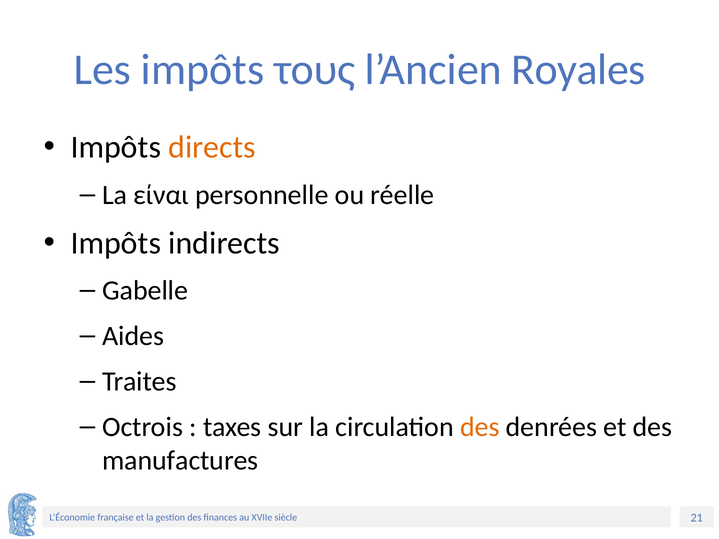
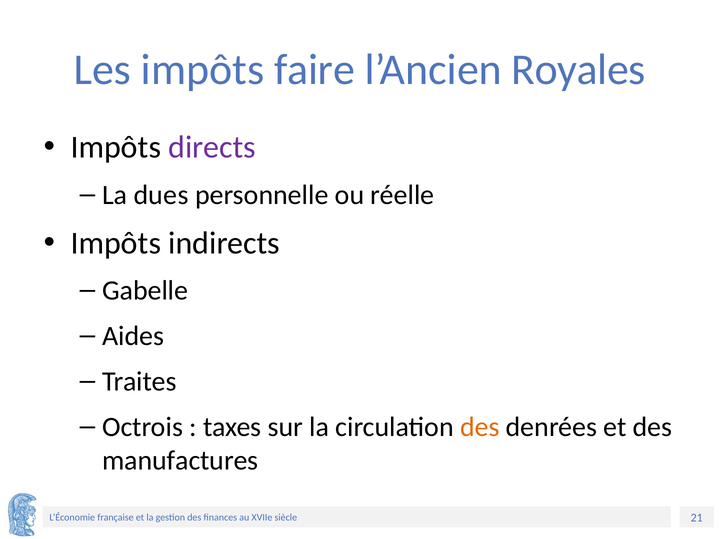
τους: τους -> faire (315, 70)
directs colour: orange -> purple (212, 147)
είναι: είναι -> dues (161, 195)
